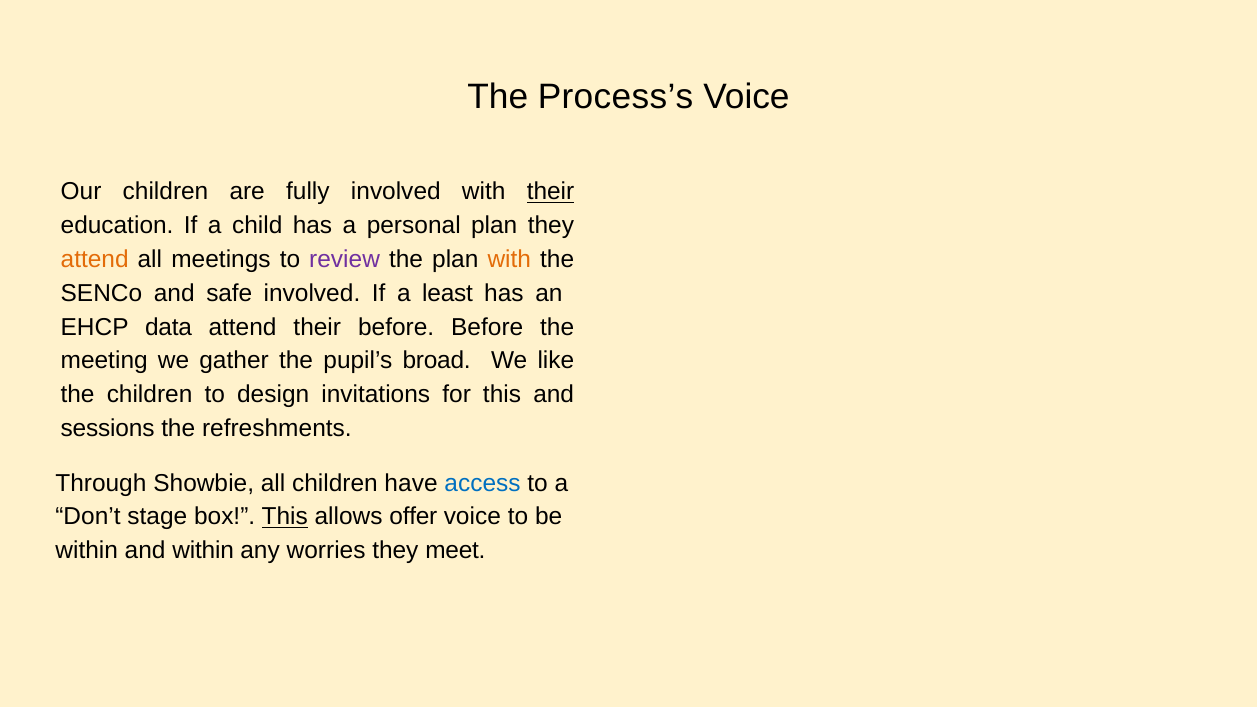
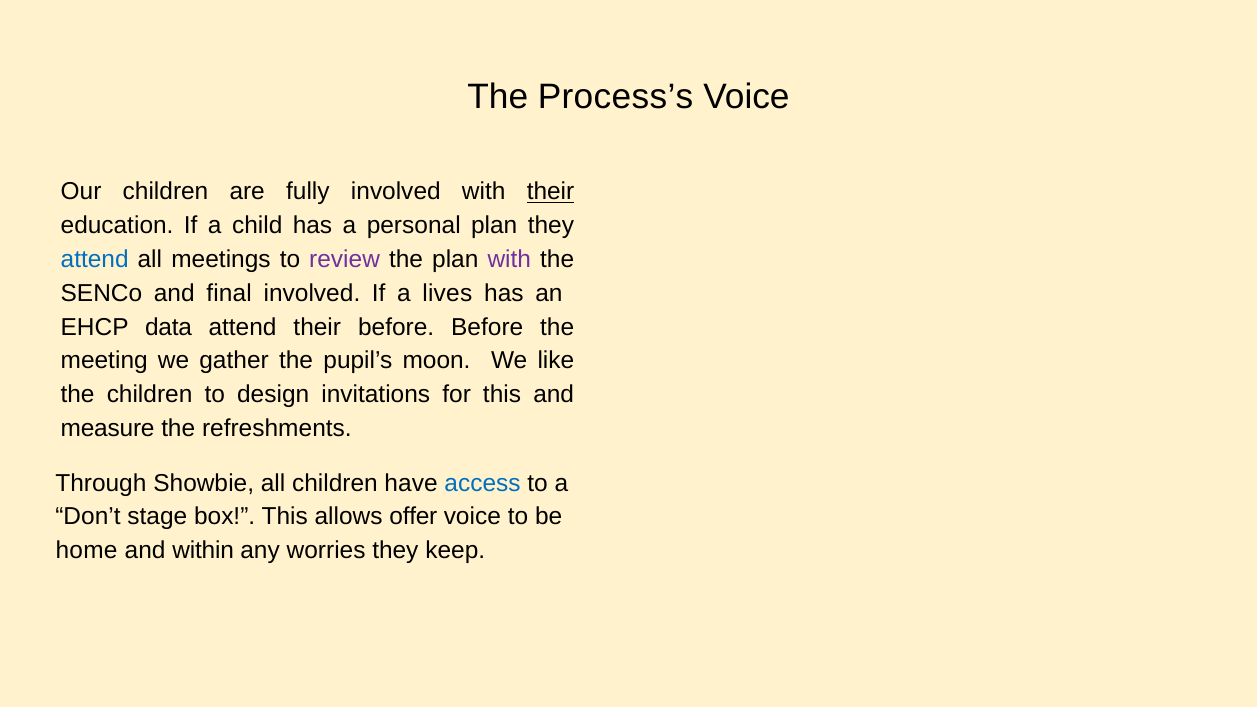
attend colour: orange -> blue (95, 259)
with colour: orange -> purple (509, 259)
safe: safe -> final (229, 293)
least: least -> lives (447, 293)
broad: broad -> moon (437, 361)
sessions: sessions -> measure (108, 428)
This underline: present -> none (285, 517)
within: within -> home (87, 551)
meet: meet -> keep (455, 551)
